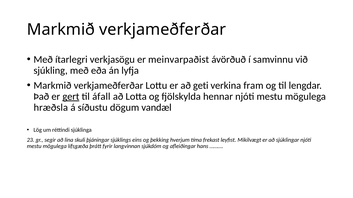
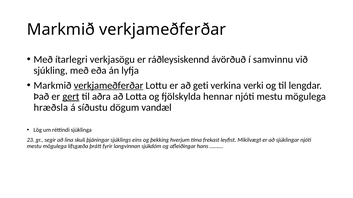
meinvarpaðist: meinvarpaðist -> ráðleysiskennd (179, 60)
verkjameðferðar underline: none -> present (109, 86)
fram: fram -> verki (253, 86)
áfall: áfall -> aðra (101, 97)
